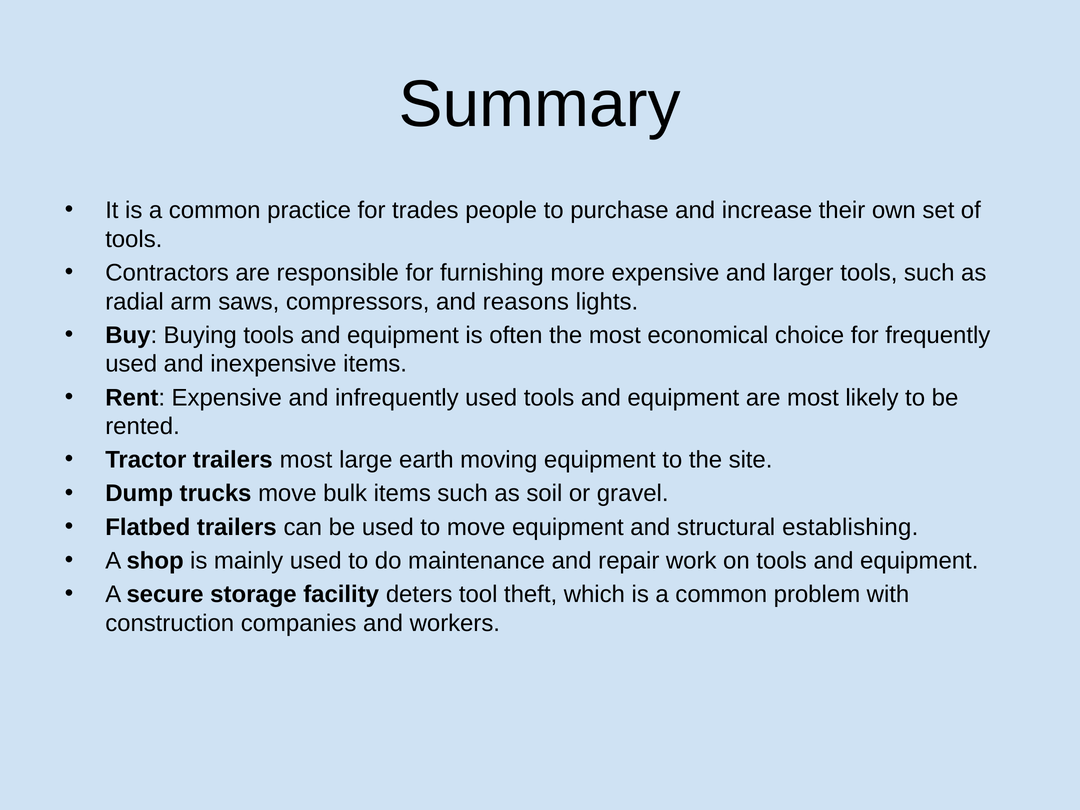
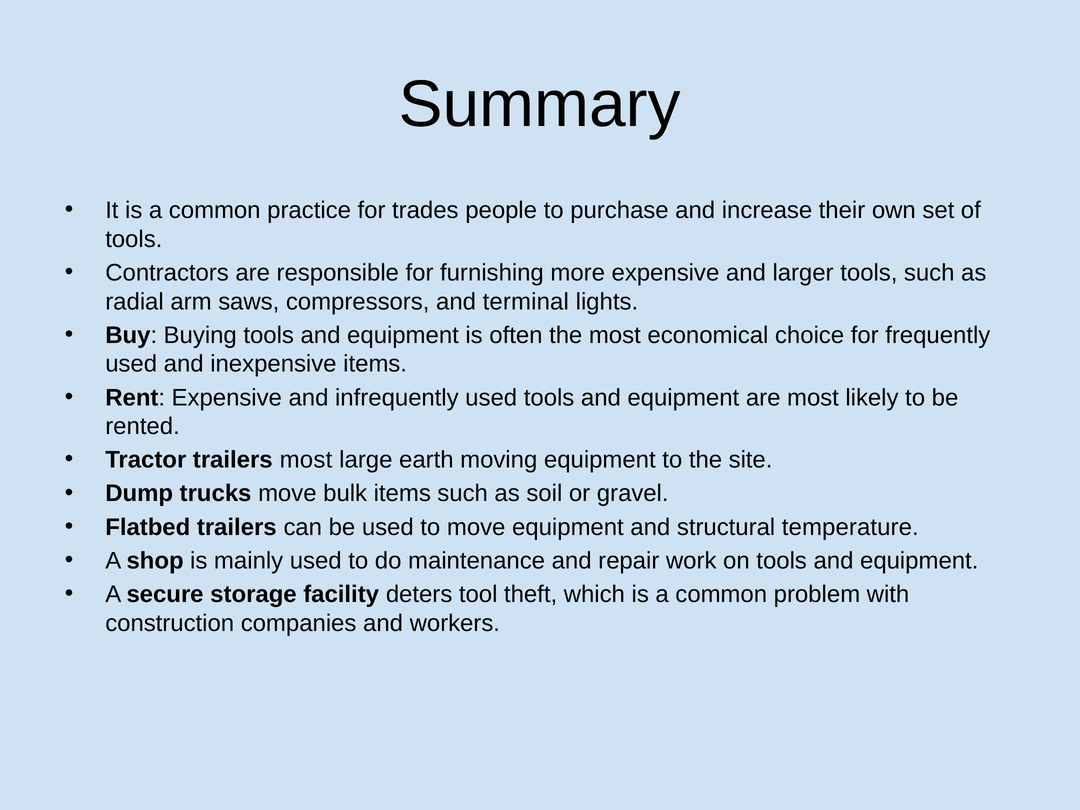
reasons: reasons -> terminal (526, 302)
establishing: establishing -> temperature (850, 527)
